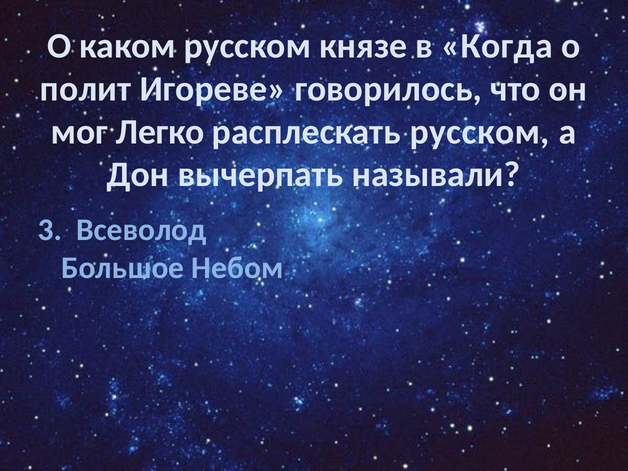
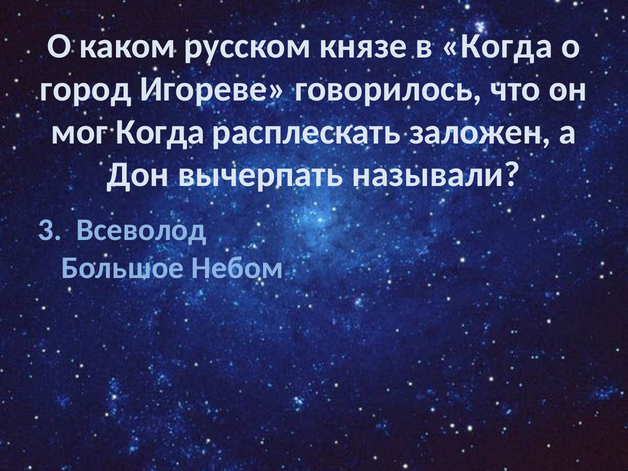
полит: полит -> город (86, 89)
мог Легко: Легко -> Когда (160, 132)
расплескать русском: русском -> заложен (480, 132)
